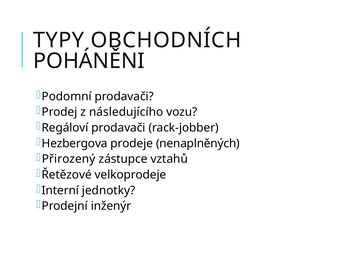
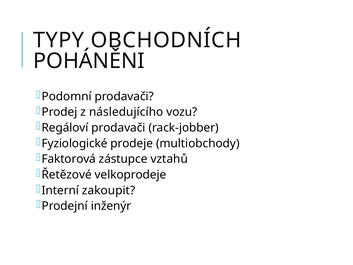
Hezbergova: Hezbergova -> Fyziologické (75, 143)
nenaplněných: nenaplněných -> multiobchody (198, 143)
Přirozený: Přirozený -> Faktorová (69, 159)
jednotky: jednotky -> zakoupit (109, 190)
